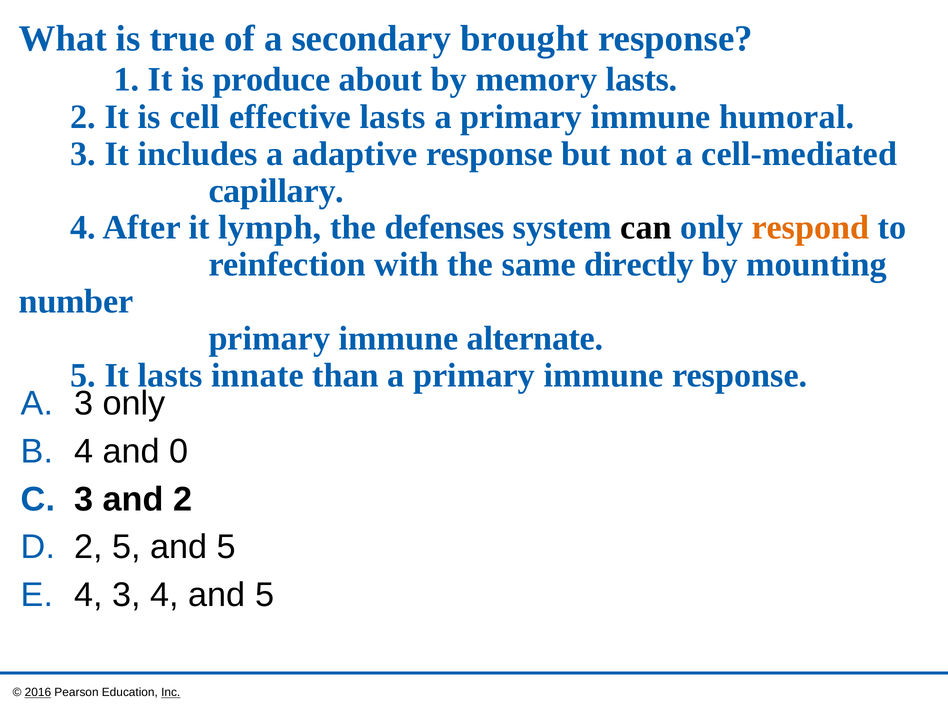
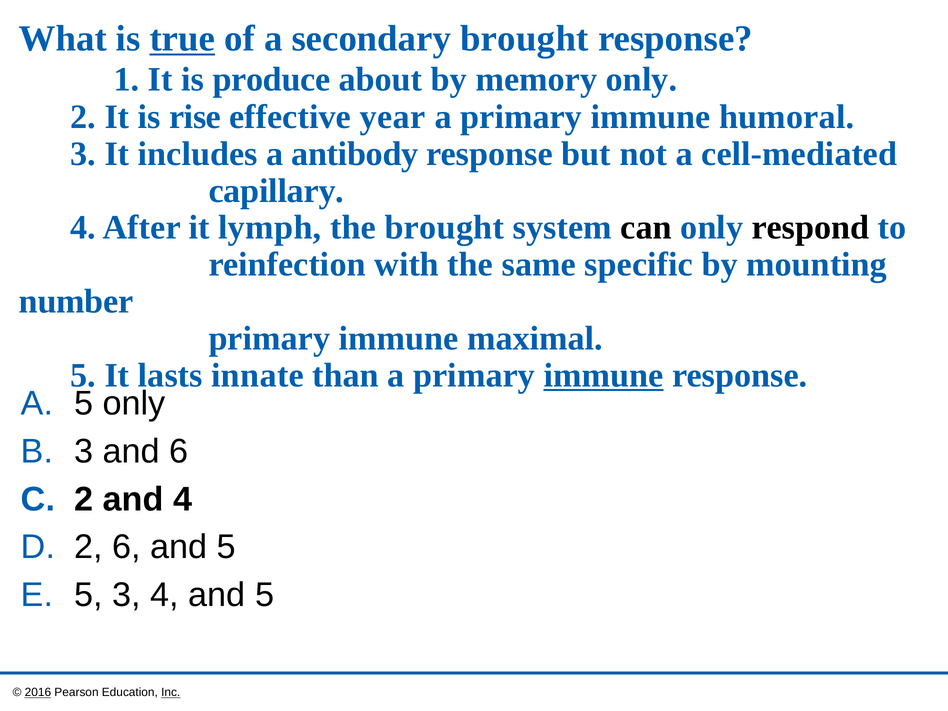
true underline: none -> present (182, 39)
memory lasts: lasts -> only (642, 79)
cell: cell -> rise (195, 117)
effective lasts: lasts -> year (393, 117)
adaptive: adaptive -> antibody (355, 154)
the defenses: defenses -> brought (444, 228)
respond colour: orange -> black (810, 228)
directly: directly -> specific (639, 265)
alternate: alternate -> maximal (535, 339)
immune underline: none -> present (603, 375)
A 3: 3 -> 5 (84, 403)
4: 4 -> 3 (84, 451)
and 0: 0 -> 6 (179, 451)
3: 3 -> 2 (84, 499)
and 2: 2 -> 4 (183, 499)
2 5: 5 -> 6 (126, 547)
4: 4 -> 5 (88, 595)
